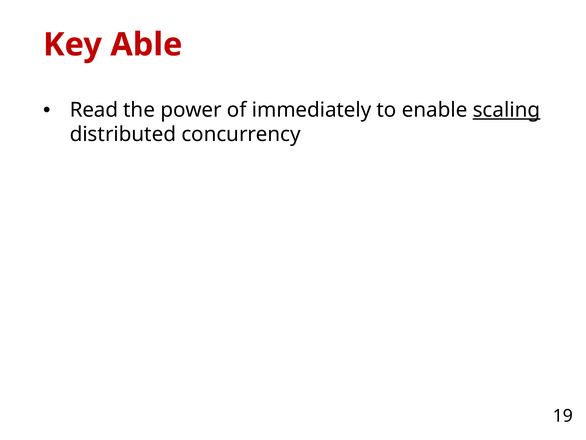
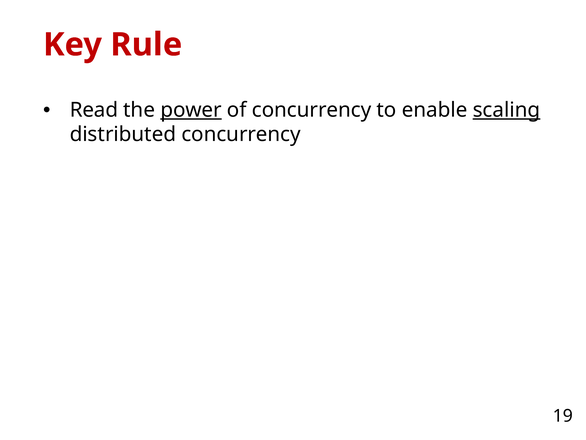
Able: Able -> Rule (146, 45)
power underline: none -> present (191, 110)
of immediately: immediately -> concurrency (312, 110)
